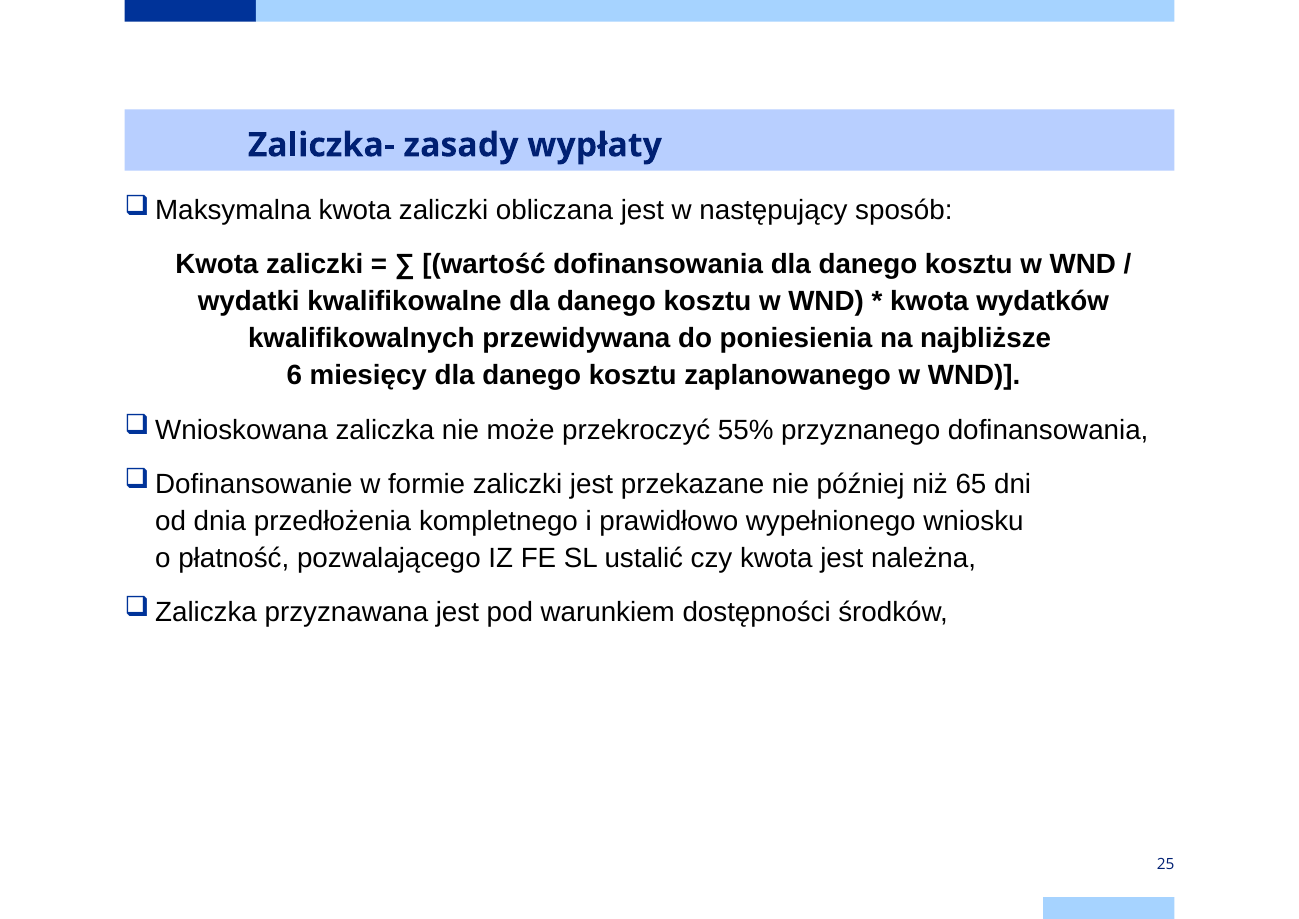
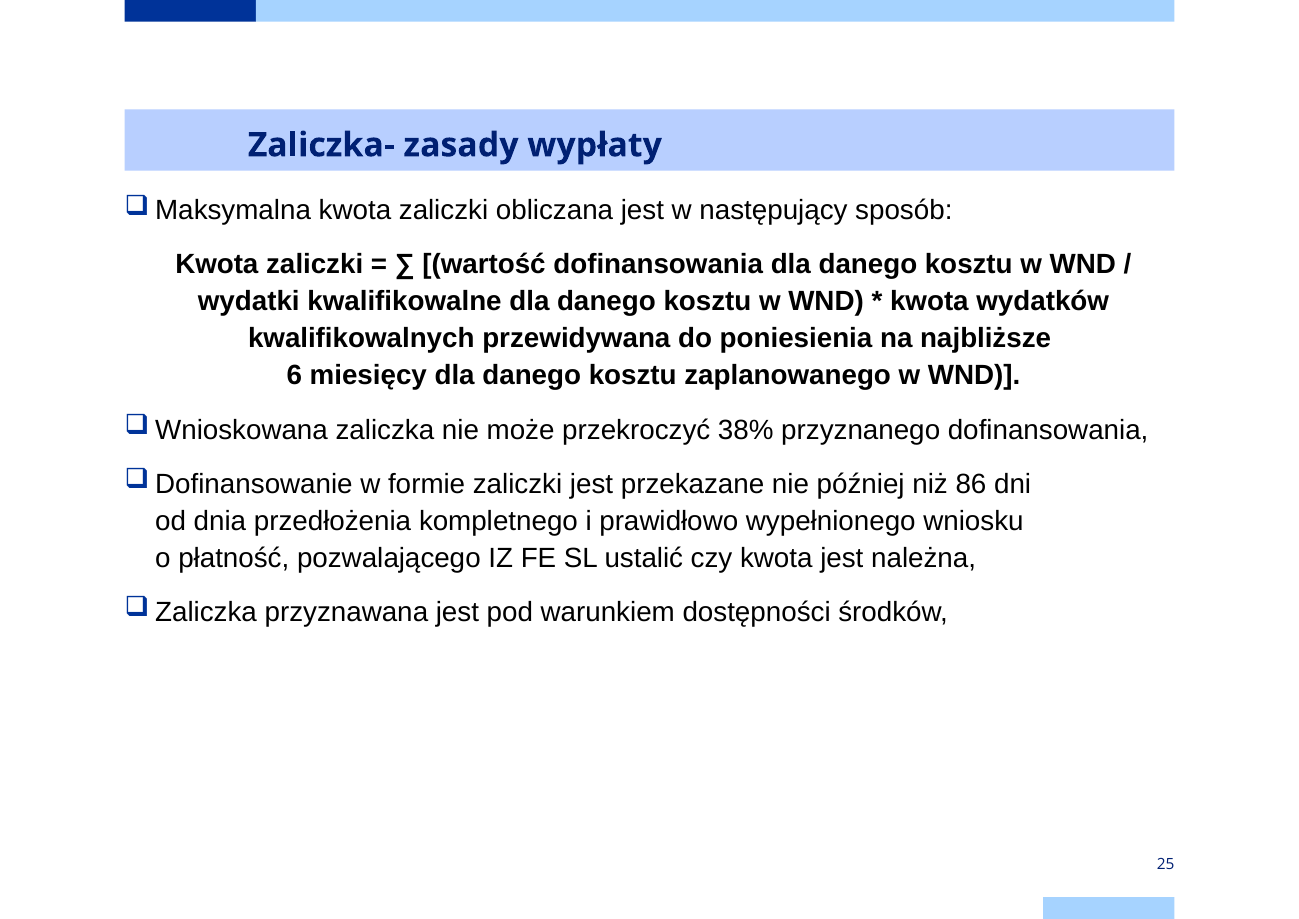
55%: 55% -> 38% (746, 430)
65: 65 -> 86 (971, 484)
